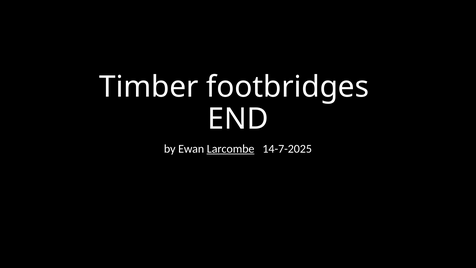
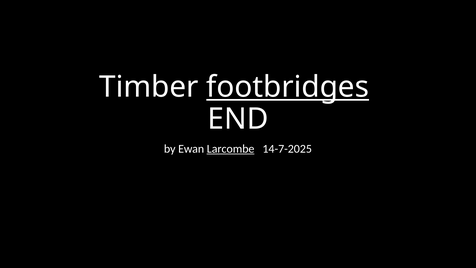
footbridges underline: none -> present (288, 87)
